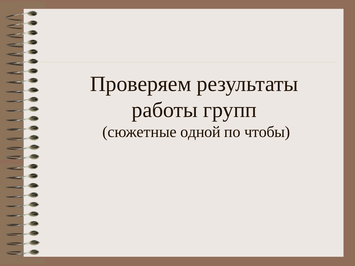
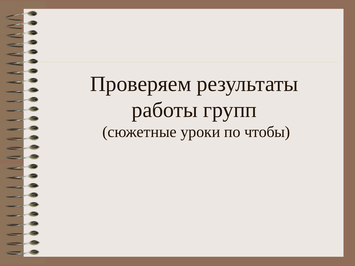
одной: одной -> уроки (200, 132)
